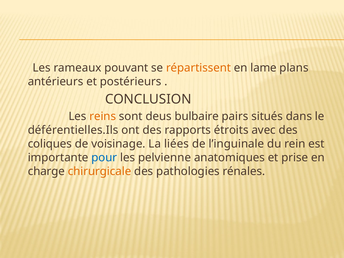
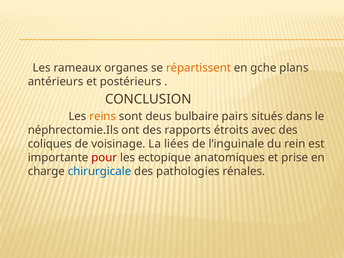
pouvant: pouvant -> organes (126, 68)
lame: lame -> gche (263, 68)
déférentielles.Ils: déférentielles.Ils -> néphrectomie.Ils (73, 130)
pour colour: blue -> red (104, 158)
pelvienne: pelvienne -> ectopique (165, 158)
chirurgicale colour: orange -> blue (100, 171)
